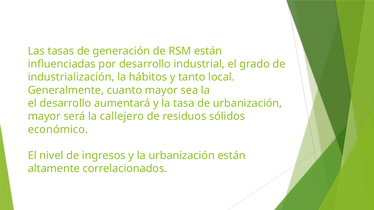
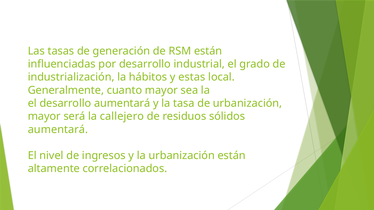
tanto: tanto -> estas (192, 77)
económico: económico -> aumentará (58, 130)
